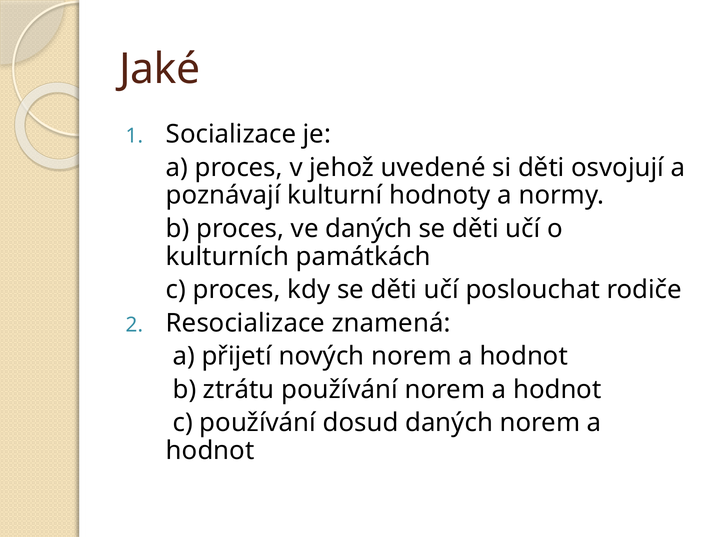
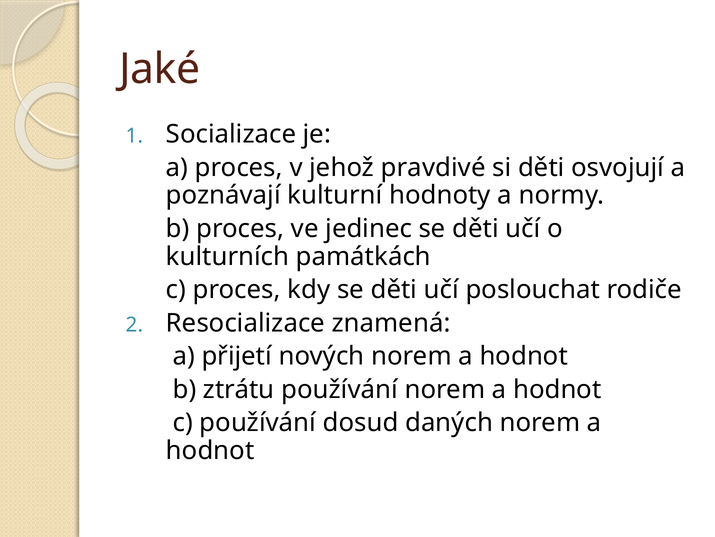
uvedené: uvedené -> pravdivé (433, 167)
ve daných: daných -> jedinec (369, 228)
